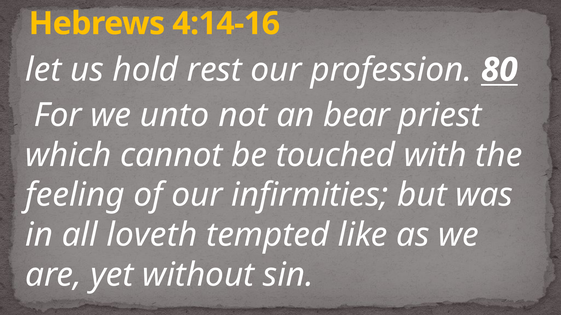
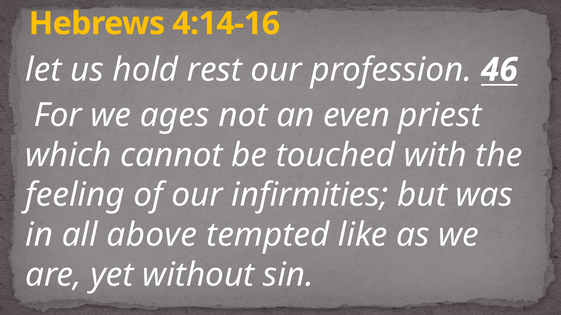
80: 80 -> 46 (499, 70)
unto: unto -> ages (175, 115)
bear: bear -> even (357, 115)
loveth: loveth -> above (152, 235)
